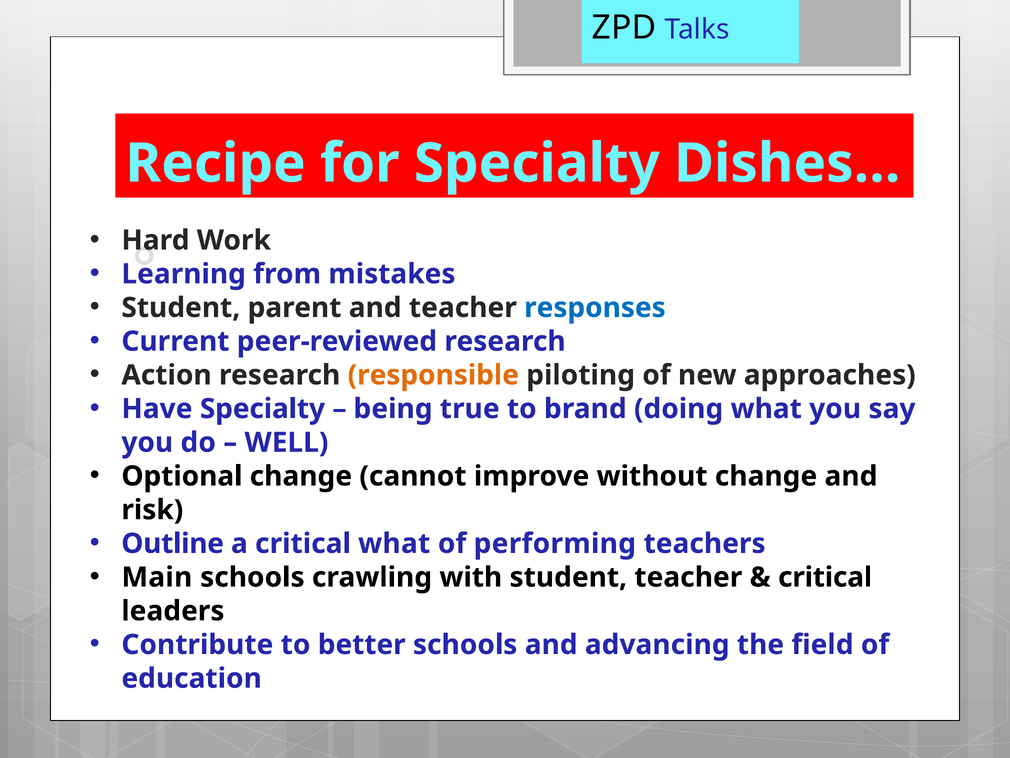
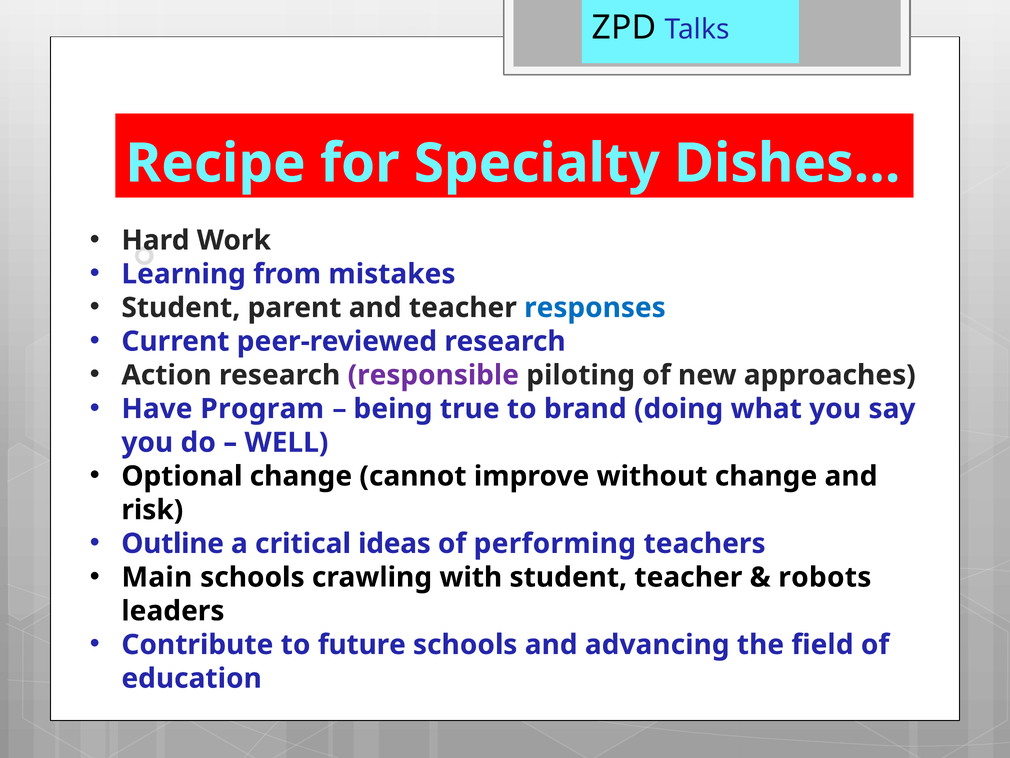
responsible colour: orange -> purple (433, 375)
Have Specialty: Specialty -> Program (262, 409)
critical what: what -> ideas (394, 543)
critical: critical -> robots (825, 577)
better: better -> future (362, 644)
